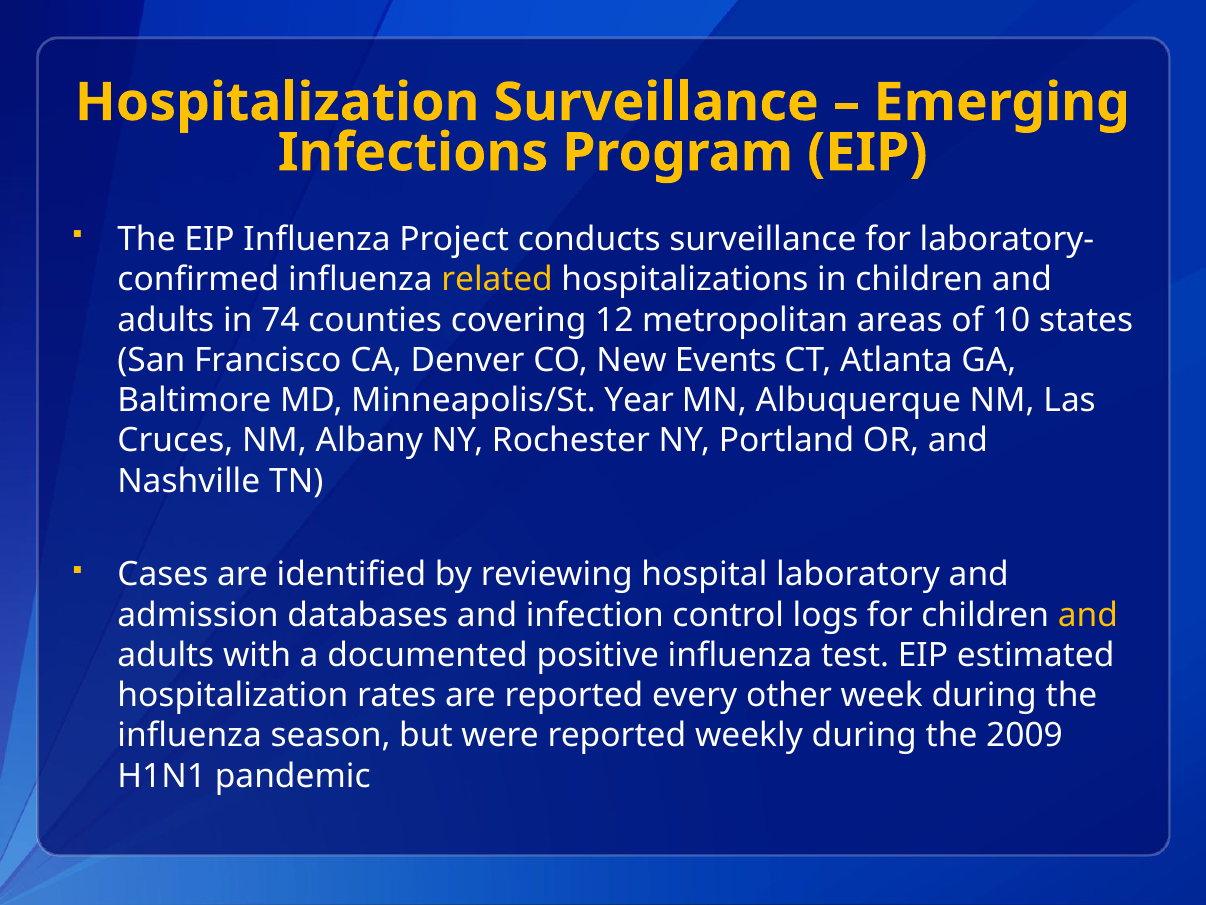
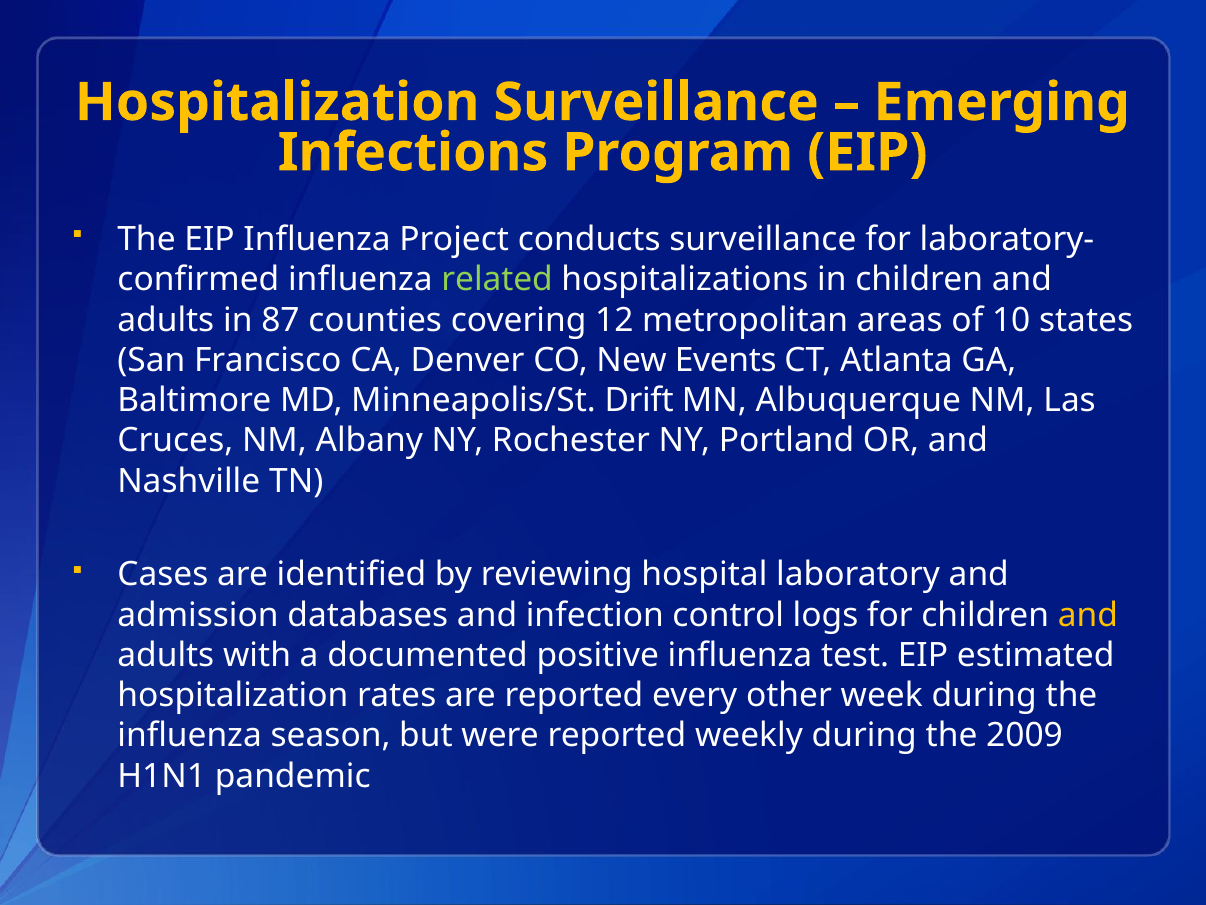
related colour: yellow -> light green (497, 280)
74: 74 -> 87 (280, 320)
Year: Year -> Drift (639, 400)
